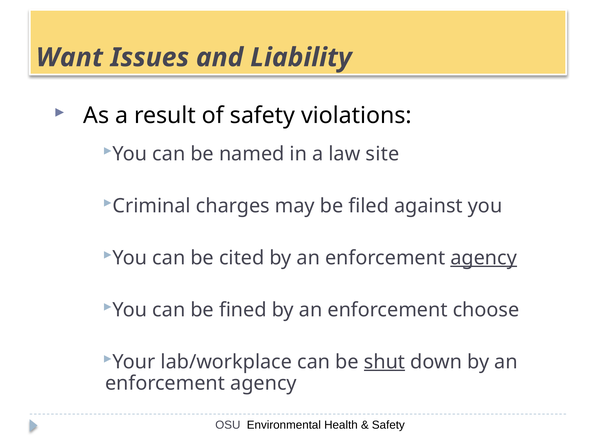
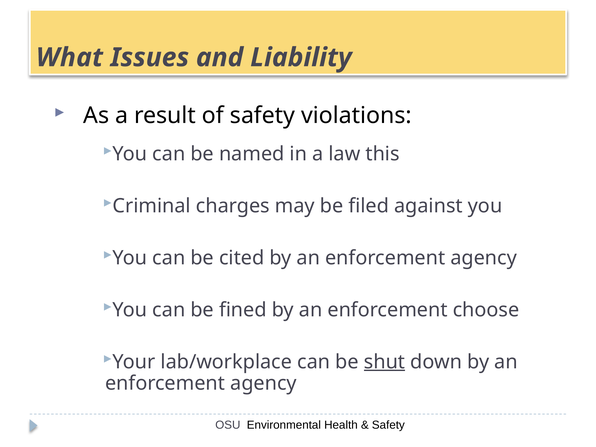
Want: Want -> What (69, 57)
site: site -> this (383, 154)
agency underline: present -> none (484, 258)
